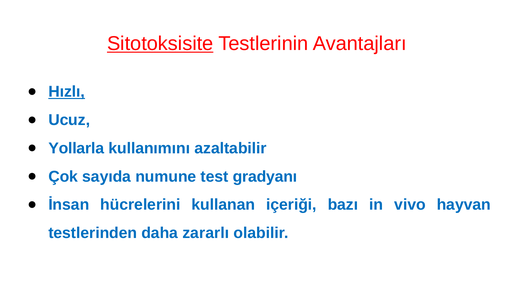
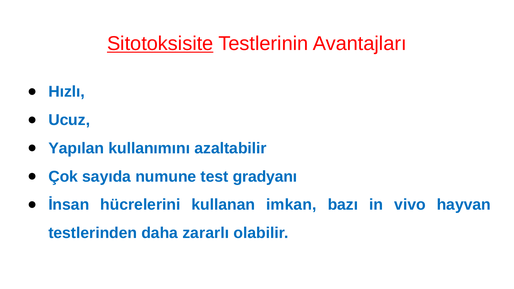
Hızlı underline: present -> none (67, 92)
Yollarla: Yollarla -> Yapılan (76, 148)
içeriği: içeriği -> imkan (291, 205)
